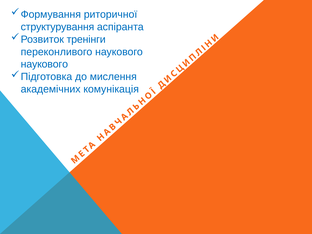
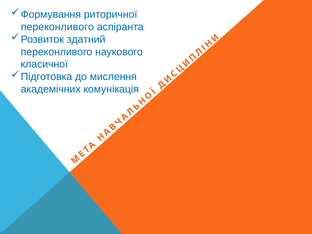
структурування: структурування -> переконливого (57, 27)
тренінги: тренінги -> здатний (86, 39)
наукового: наукового -> класичної (44, 64)
